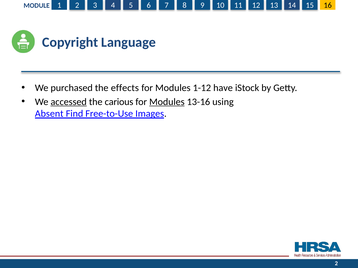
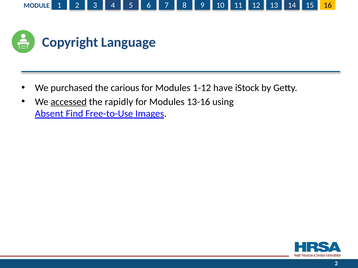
effects: effects -> carious (125, 88)
carious: carious -> rapidly (119, 102)
Modules underline: present -> none (167, 102)
